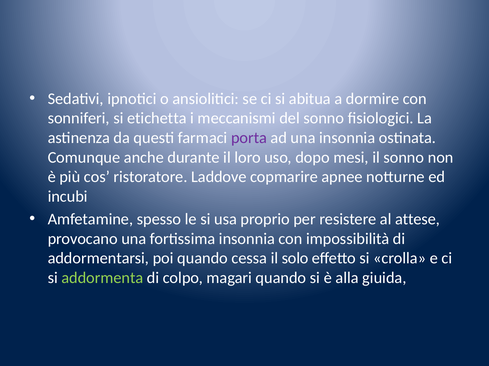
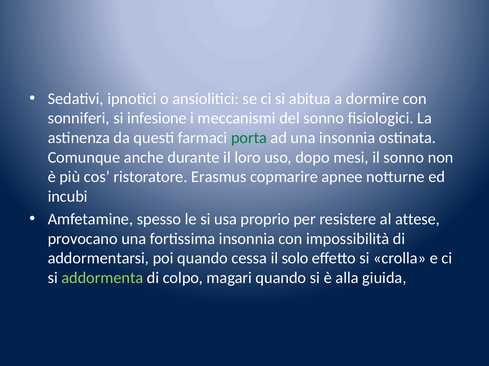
etichetta: etichetta -> infesione (157, 119)
porta colour: purple -> green (249, 138)
Laddove: Laddove -> Erasmus (219, 177)
